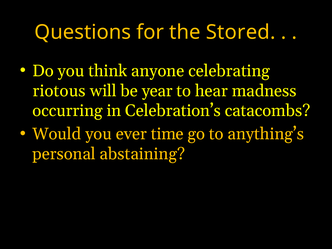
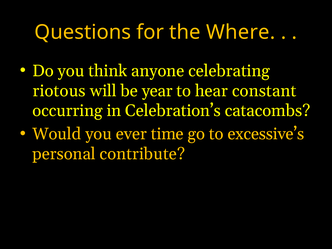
Stored: Stored -> Where (241, 32)
madness: madness -> constant (264, 91)
anything’s: anything’s -> excessive’s (266, 134)
abstaining: abstaining -> contribute (142, 154)
